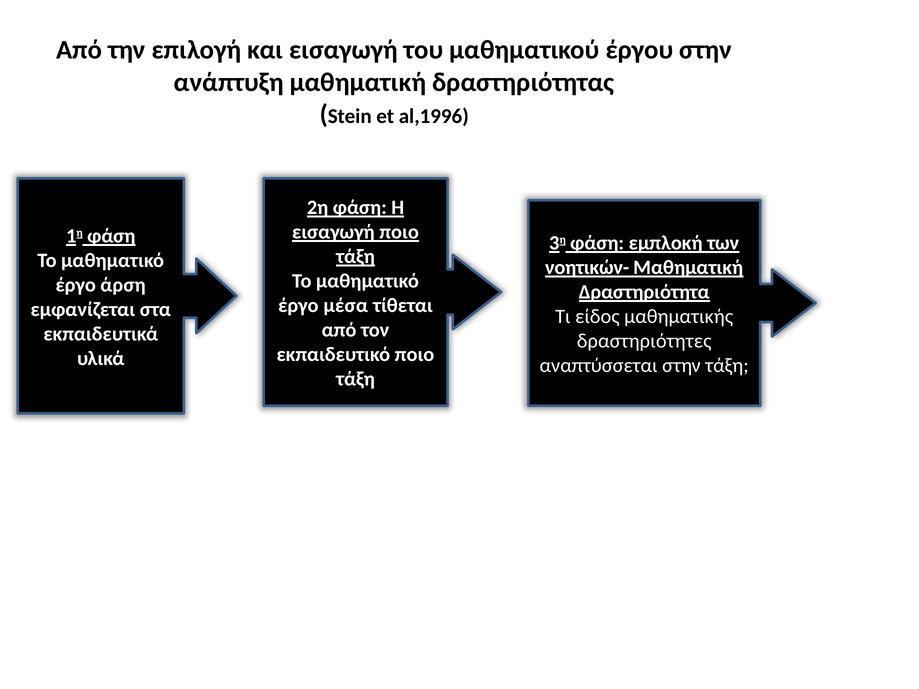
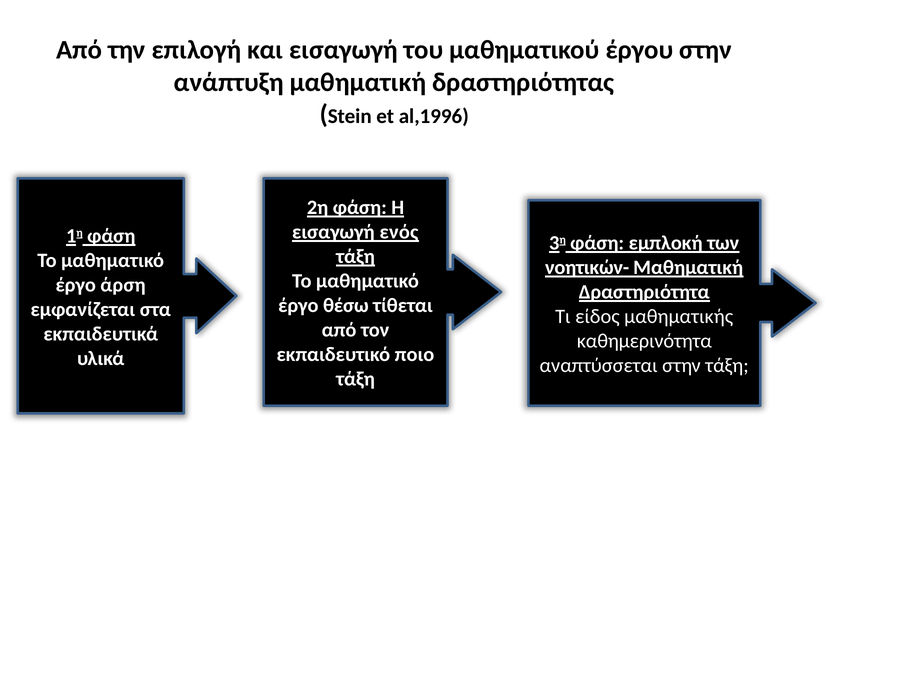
εισαγωγή ποιο: ποιο -> ενός (399, 232)
μέσα: μέσα -> θέσω (346, 306)
δραστηριότητες: δραστηριότητες -> καθηµερινότητα (644, 341)
